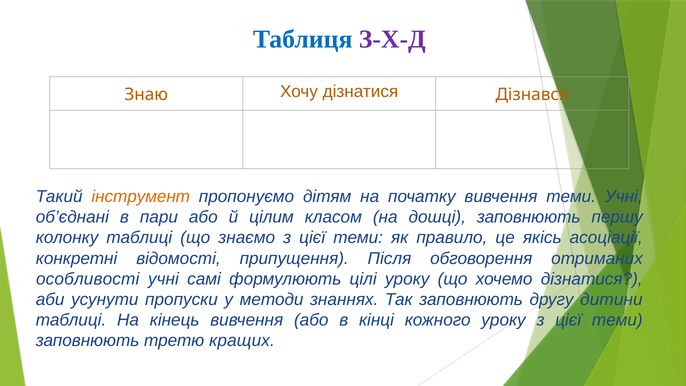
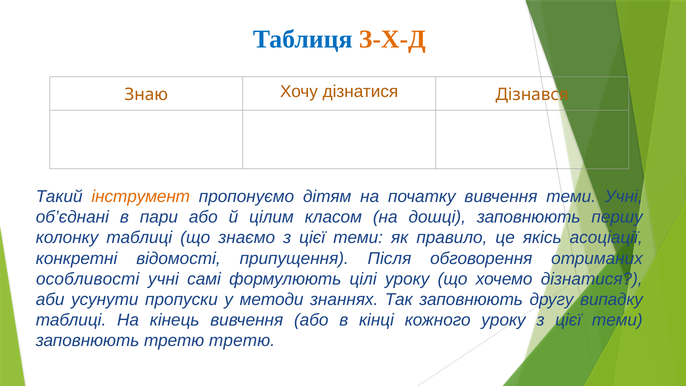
З-Х-Д colour: purple -> orange (392, 39)
дитини: дитини -> випадку (612, 299)
третю кращих: кращих -> третю (242, 341)
